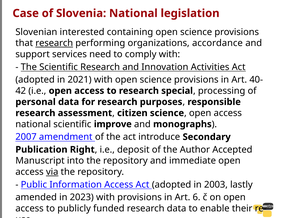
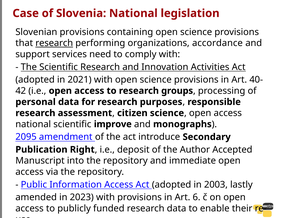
Slovenian interested: interested -> provisions (82, 32)
special: special -> groups (177, 91)
2007: 2007 -> 2095 (26, 137)
via underline: present -> none (52, 171)
